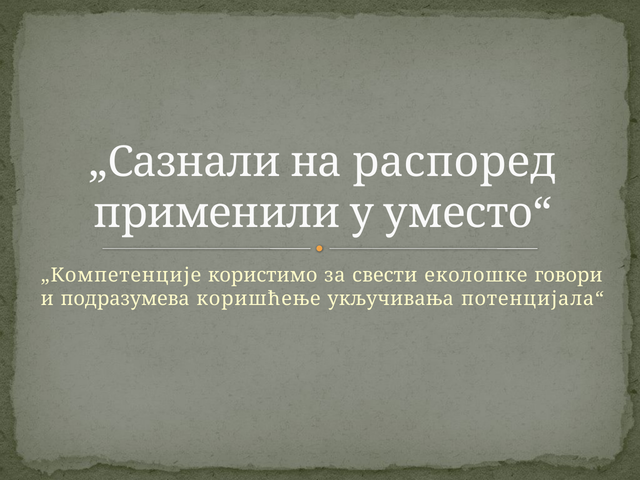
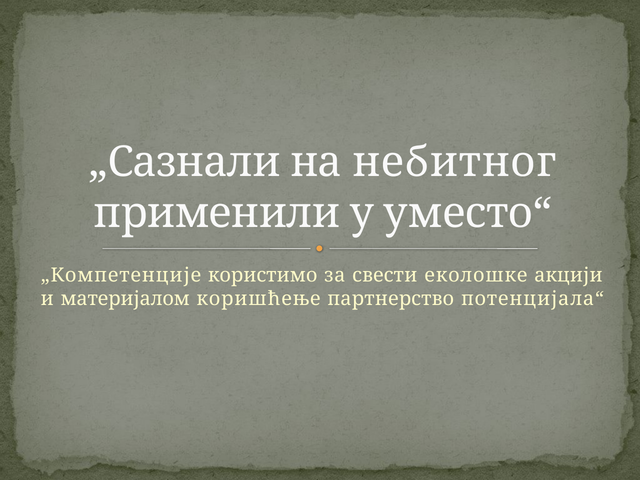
распоред: распоред -> небитног (454, 162)
говори: говори -> акцији (568, 275)
подразумева: подразумева -> материјалом (125, 299)
укључивања: укључивања -> партнерство (391, 299)
